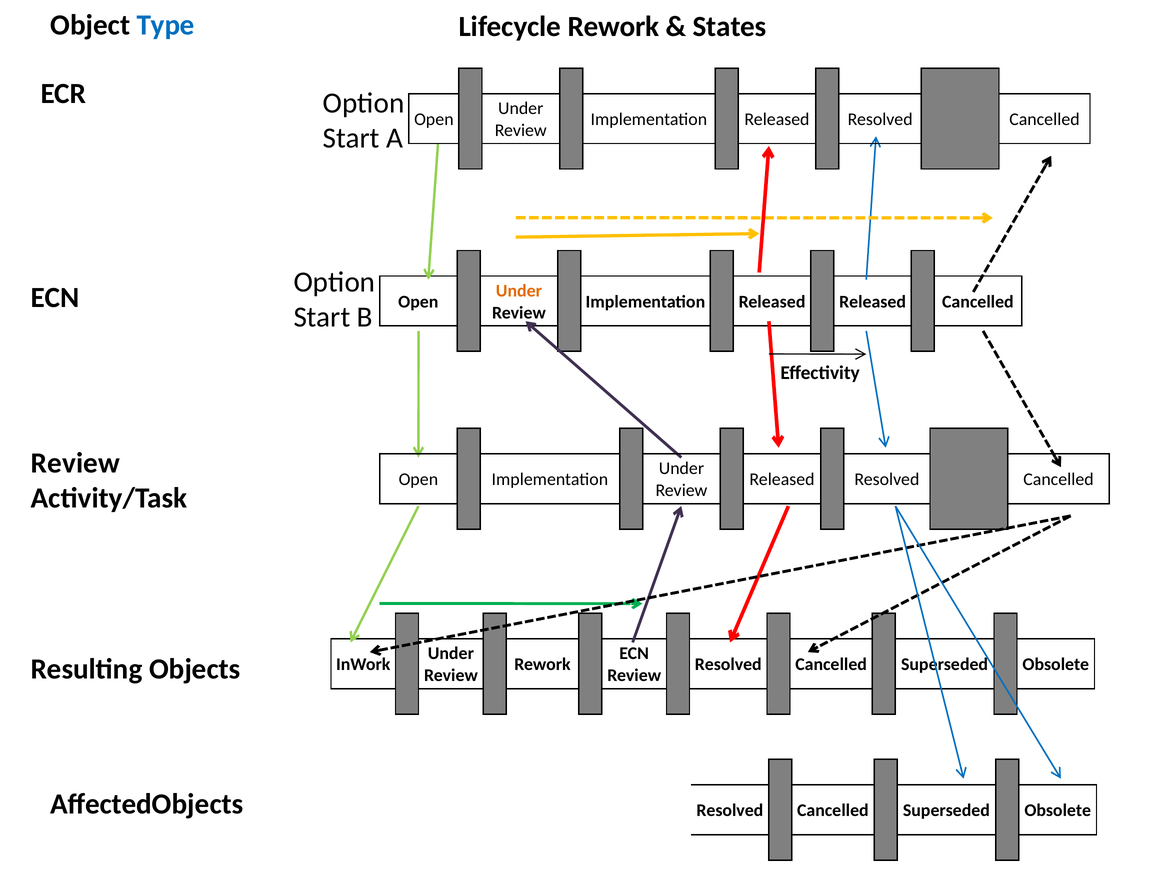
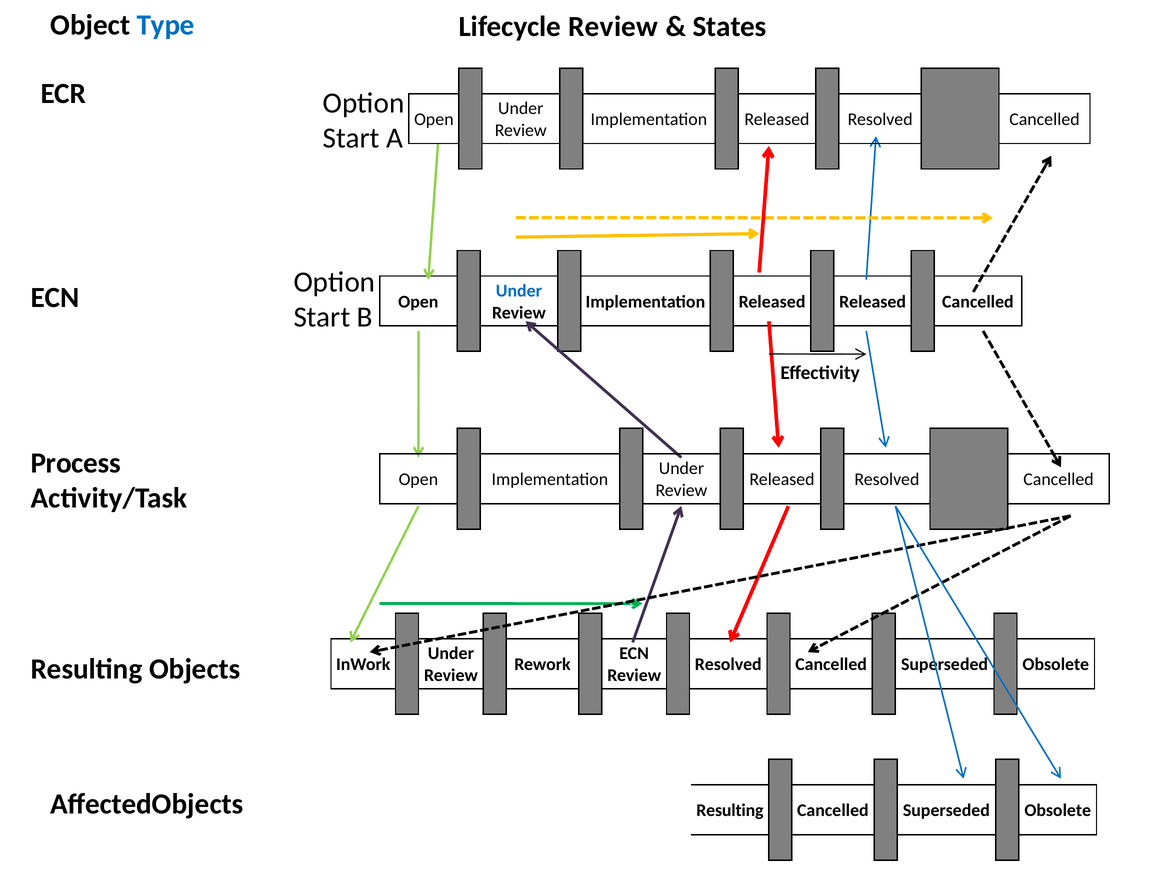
Lifecycle Rework: Rework -> Review (613, 27)
Under colour: orange -> blue (519, 291)
Review: Review -> Process (76, 463)
Resolved: Resolved -> Resulting (730, 810)
